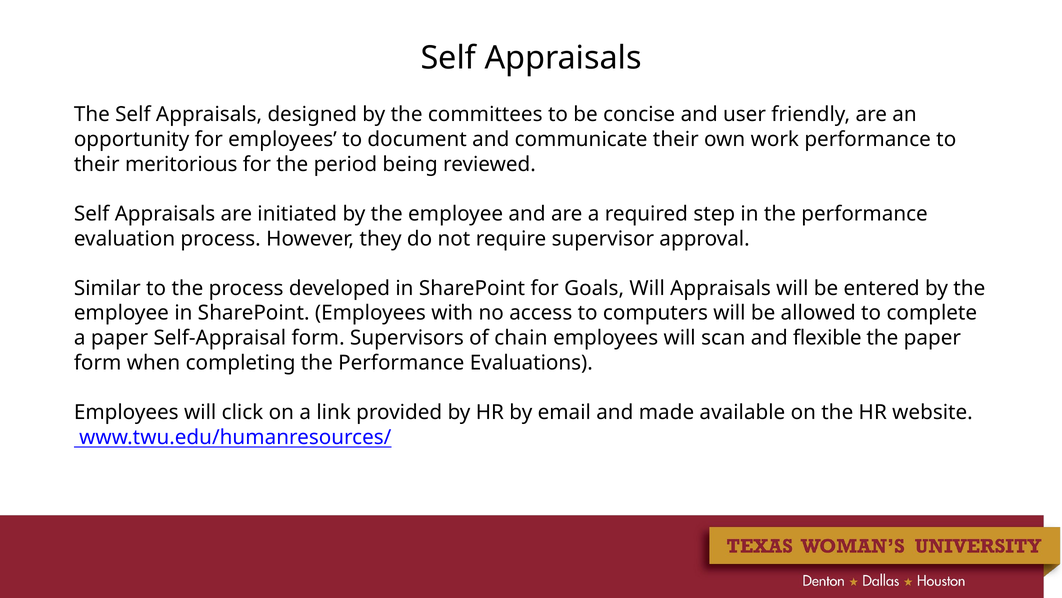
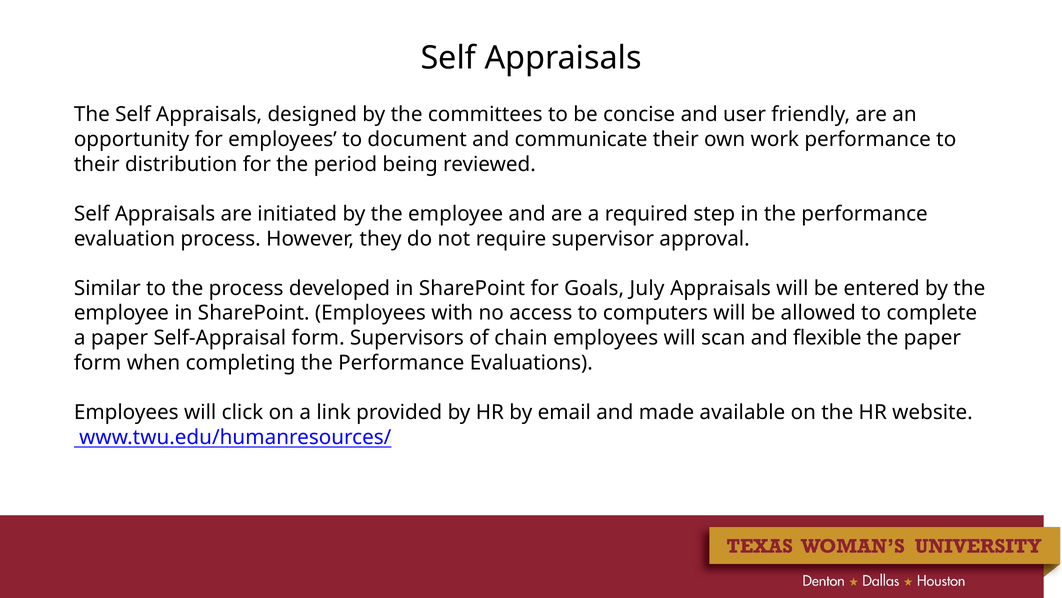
meritorious: meritorious -> distribution (181, 164)
Goals Will: Will -> July (647, 288)
